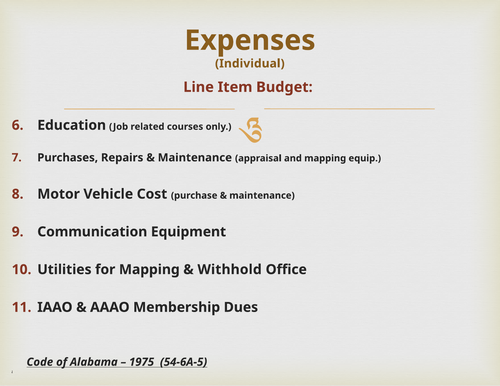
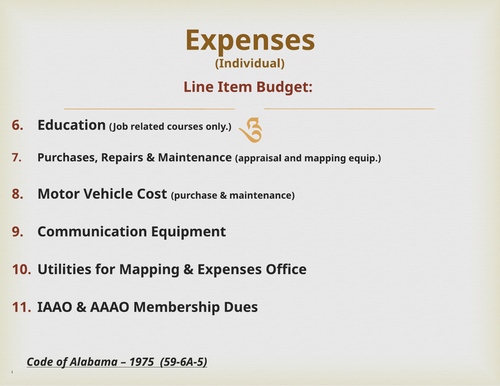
Withhold: Withhold -> Expenses (230, 270)
54-6A-5: 54-6A-5 -> 59-6A-5 (184, 362)
